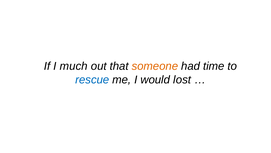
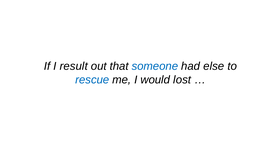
much: much -> result (74, 66)
someone colour: orange -> blue (155, 66)
time: time -> else (214, 66)
